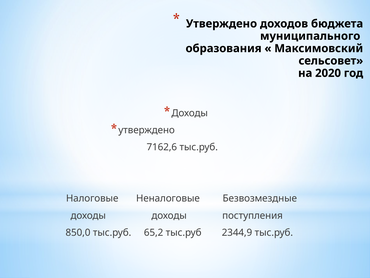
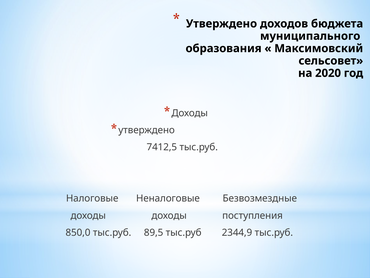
7162,6: 7162,6 -> 7412,5 (162, 147)
65,2: 65,2 -> 89,5 (154, 232)
